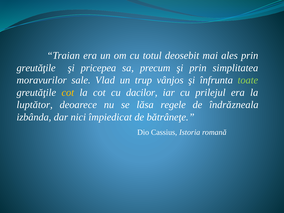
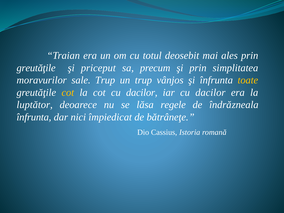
pricepea: pricepea -> priceput (98, 68)
sale Vlad: Vlad -> Trup (105, 80)
toate colour: light green -> yellow (248, 80)
iar cu prilejul: prilejul -> dacilor (210, 92)
izbânda: izbânda -> înfrunta (34, 117)
